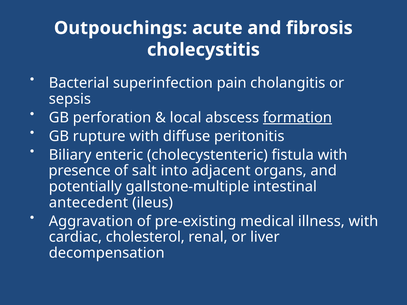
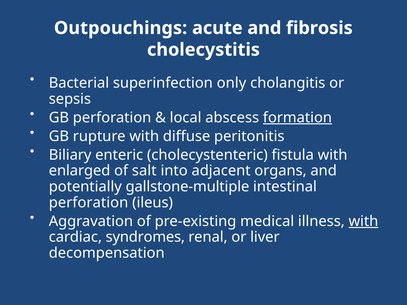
pain: pain -> only (231, 83)
presence: presence -> enlarged (80, 171)
antecedent: antecedent -> perforation (89, 203)
with underline: none -> present (363, 221)
cholesterol: cholesterol -> syndromes (145, 237)
